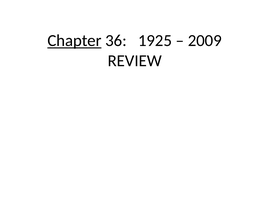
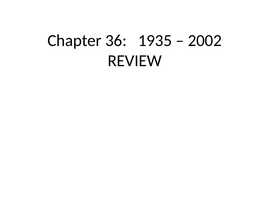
Chapter underline: present -> none (74, 41)
1925: 1925 -> 1935 (155, 41)
2009: 2009 -> 2002 (205, 41)
